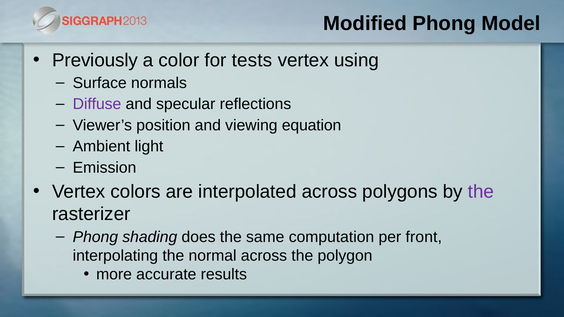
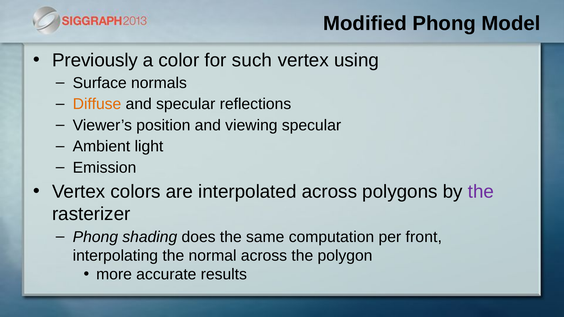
tests: tests -> such (252, 60)
Diffuse colour: purple -> orange (97, 104)
viewing equation: equation -> specular (312, 125)
